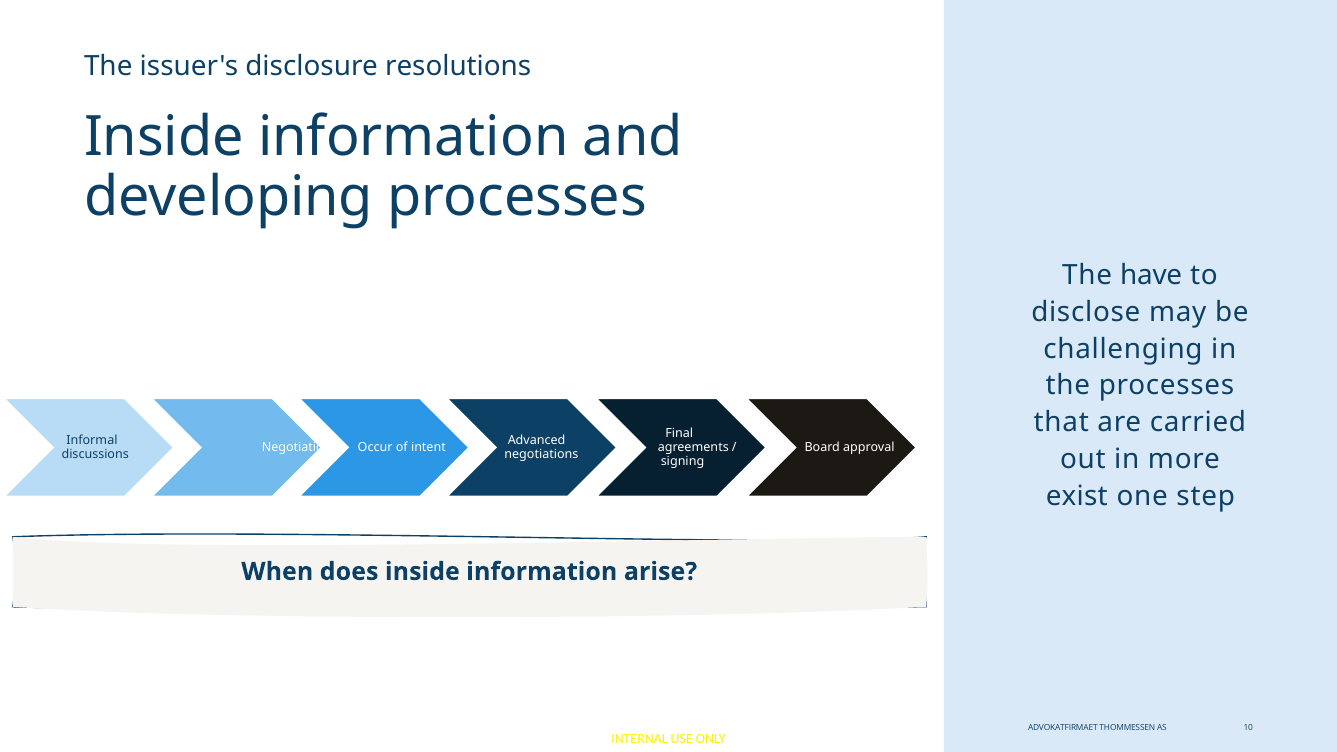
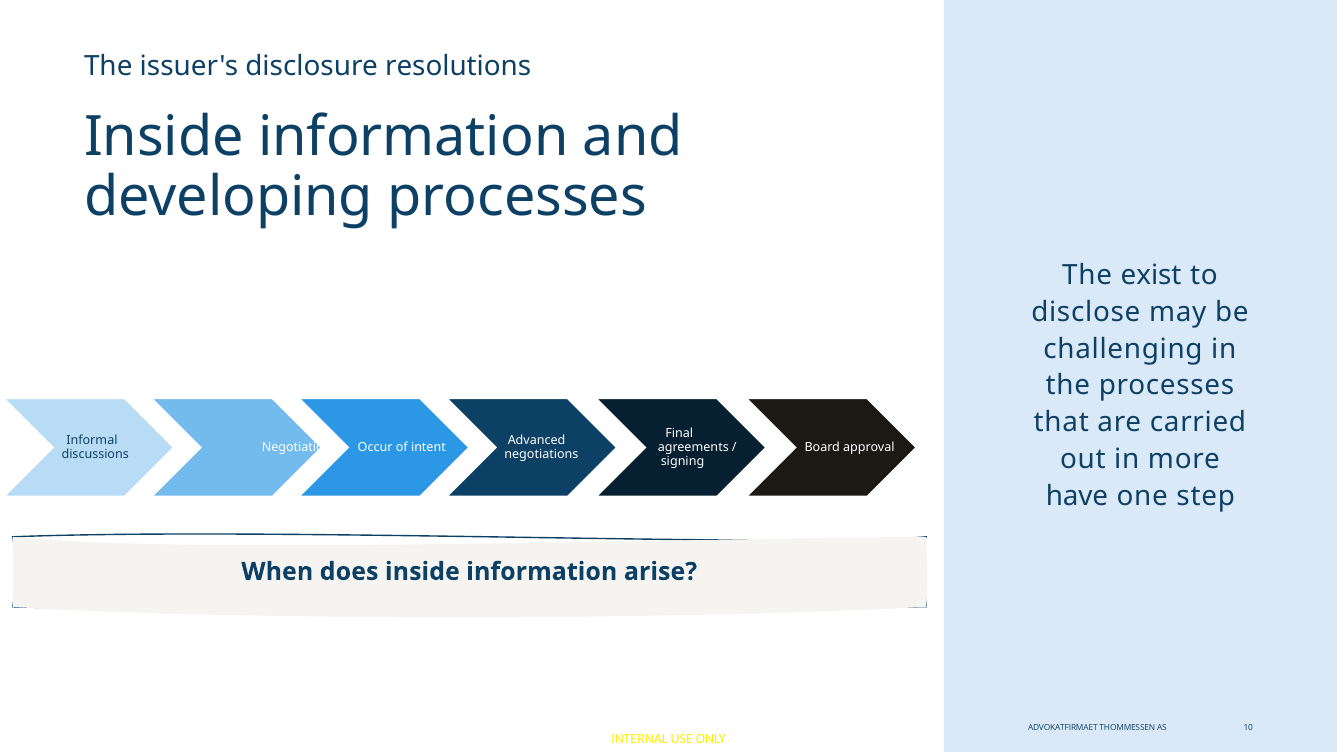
have: have -> exist (1151, 275)
exist: exist -> have (1077, 496)
